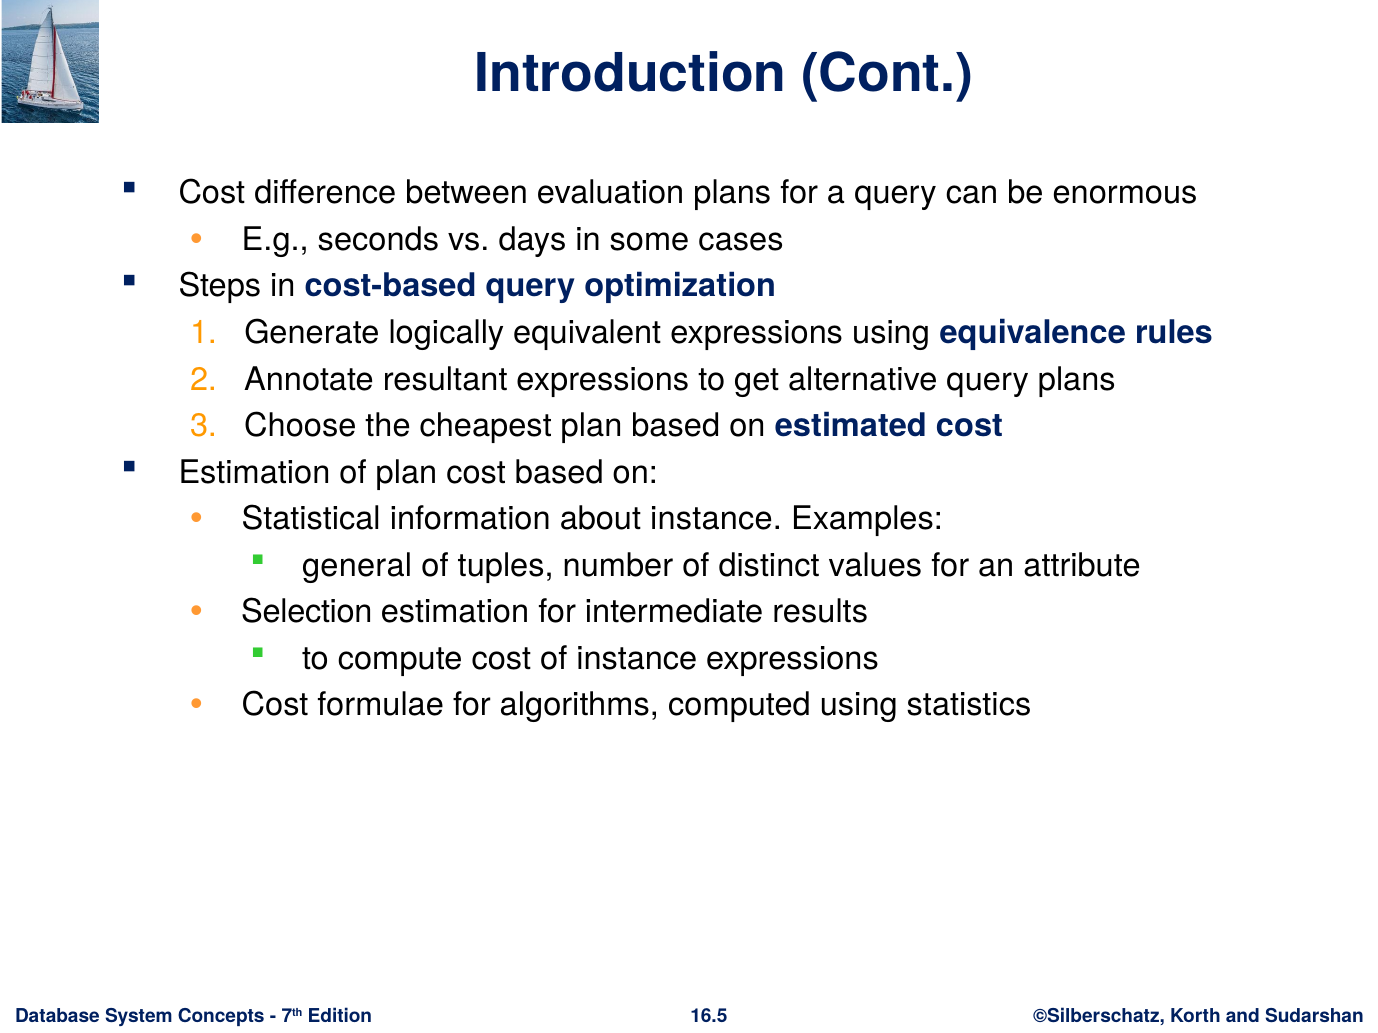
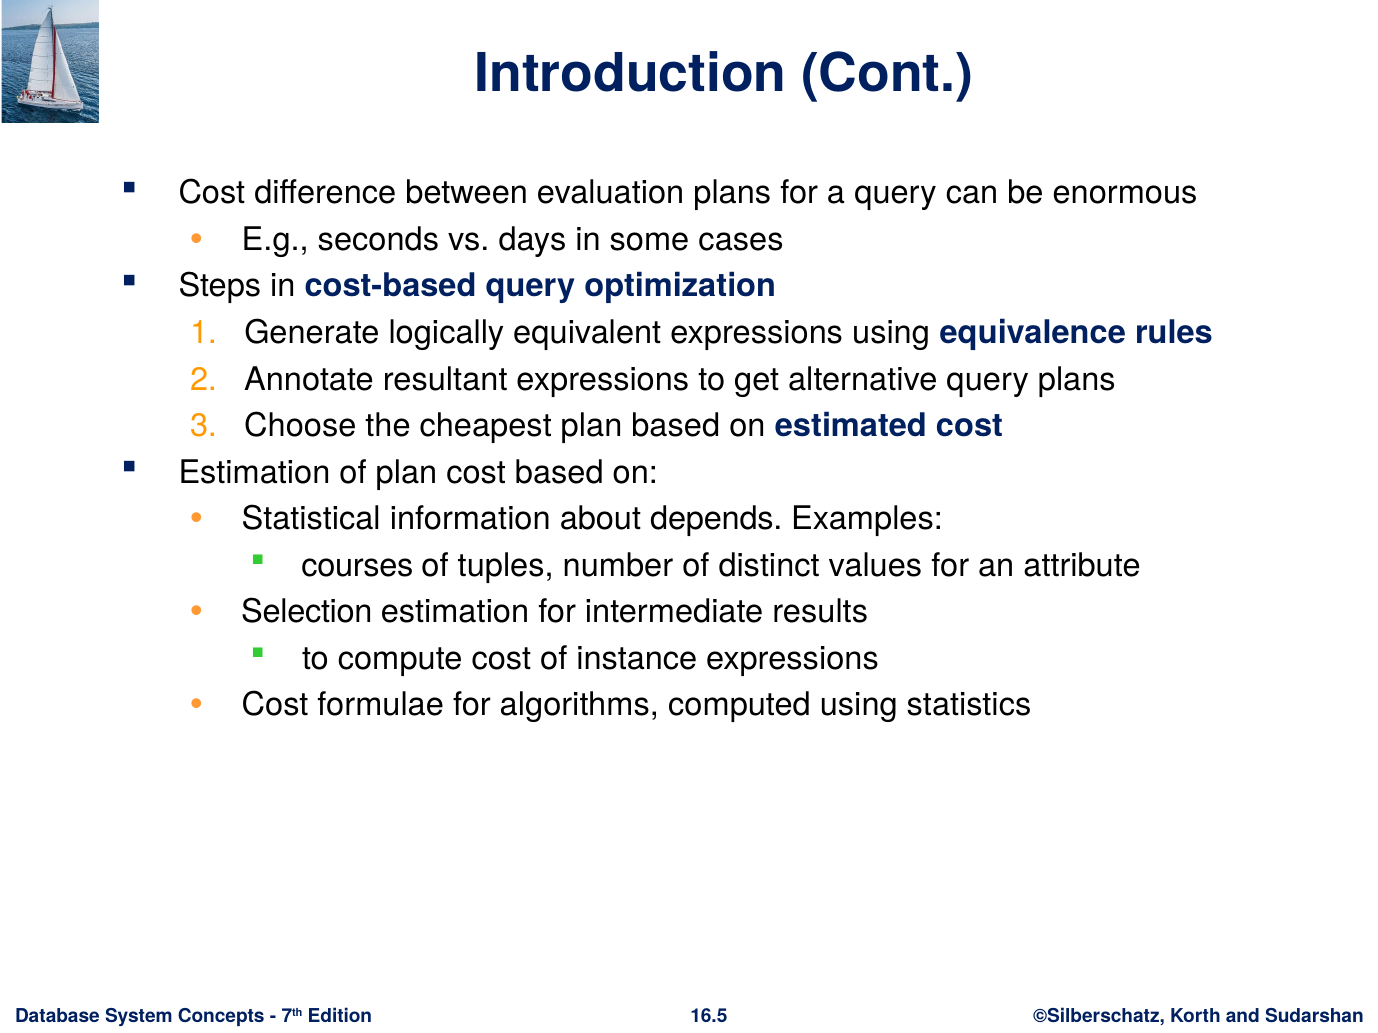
about instance: instance -> depends (716, 519)
general: general -> courses (357, 566)
